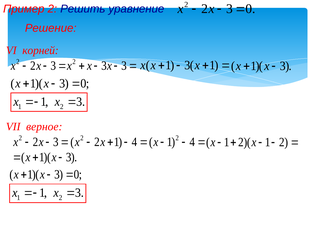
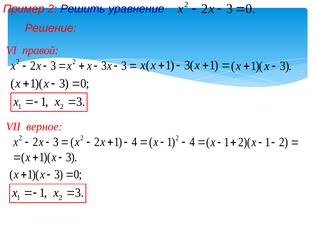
корней: корней -> правой (41, 50)
